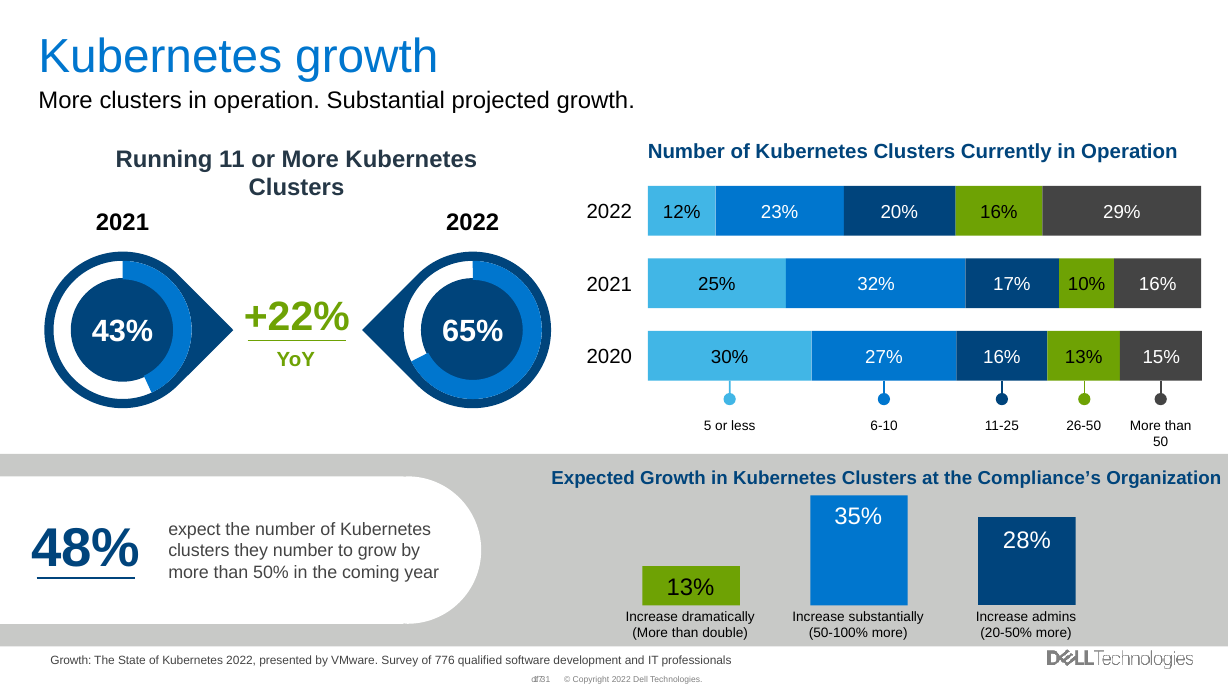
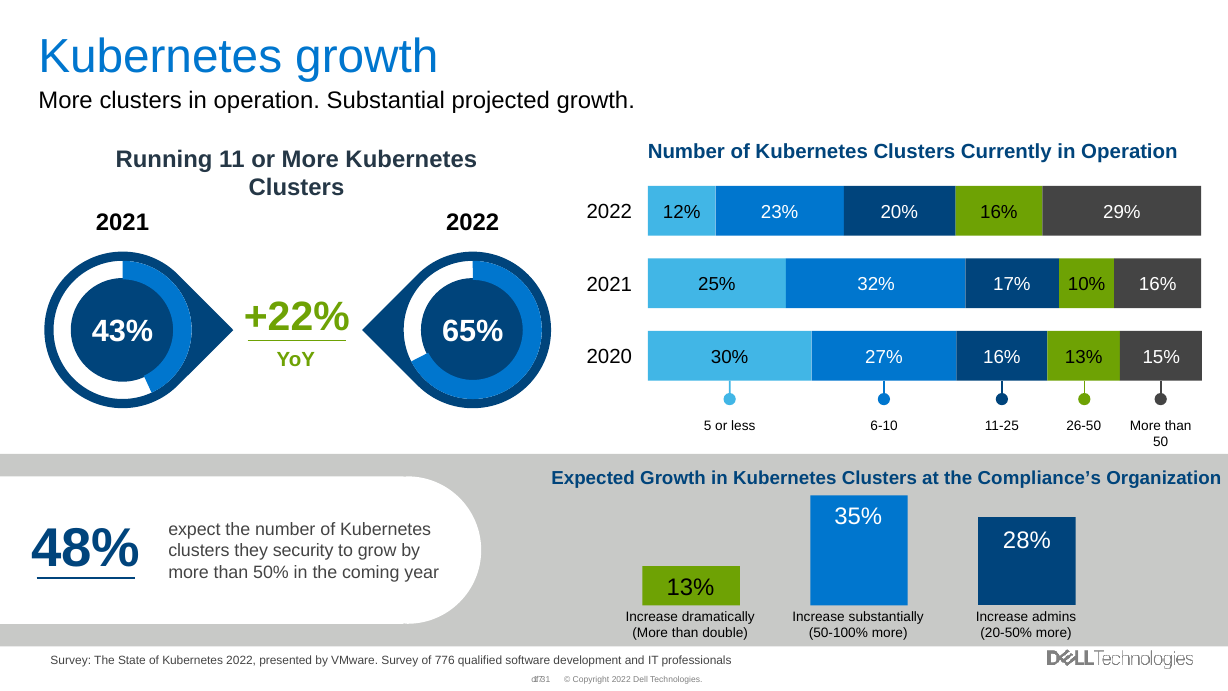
they number: number -> security (303, 551)
Growth: Growth -> Survey (71, 661)
